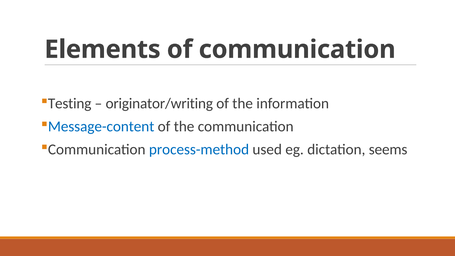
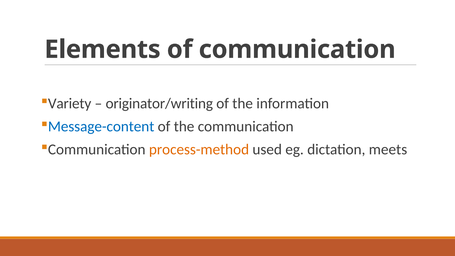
Testing: Testing -> Variety (70, 104)
process-method colour: blue -> orange (199, 150)
seems: seems -> meets (388, 150)
